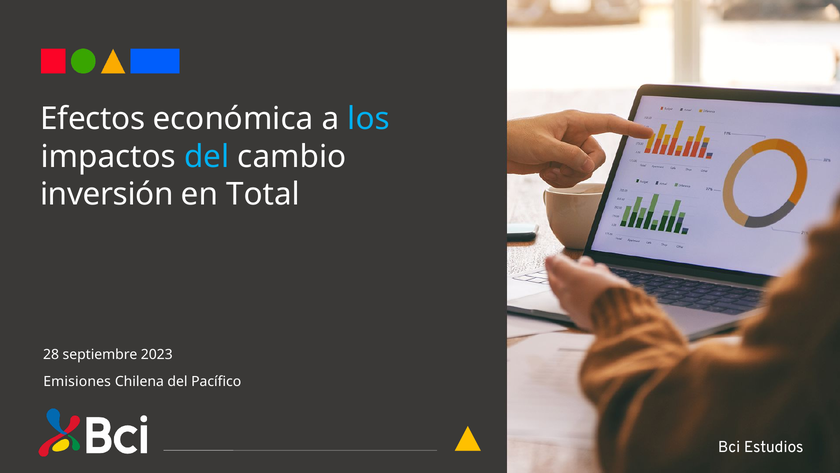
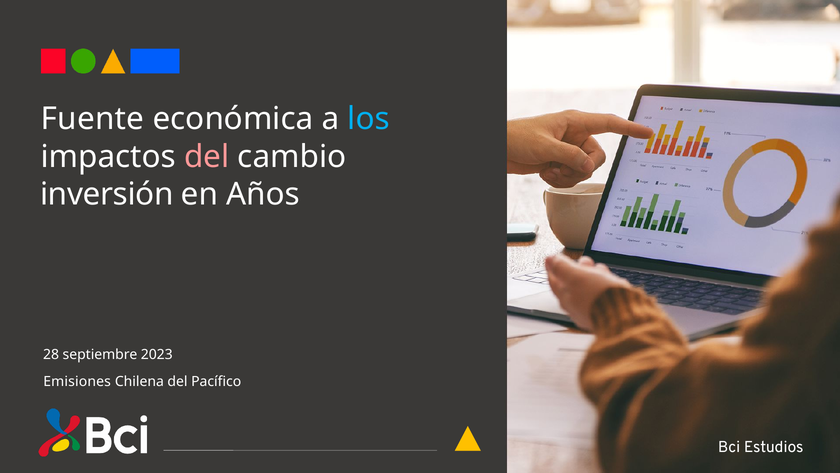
Efectos: Efectos -> Fuente (92, 119)
del colour: light blue -> pink (207, 157)
Total: Total -> Años (263, 194)
